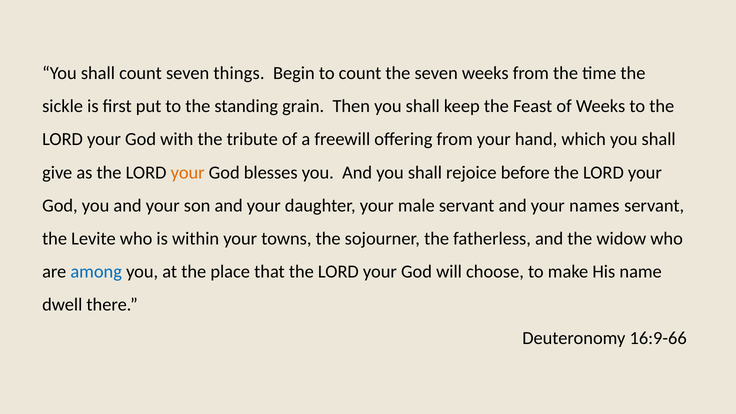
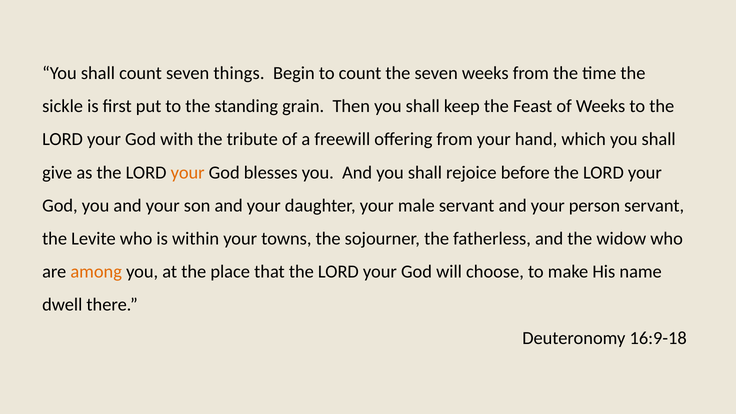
names: names -> person (594, 206)
among colour: blue -> orange (96, 272)
16:9-66: 16:9-66 -> 16:9-18 (658, 338)
